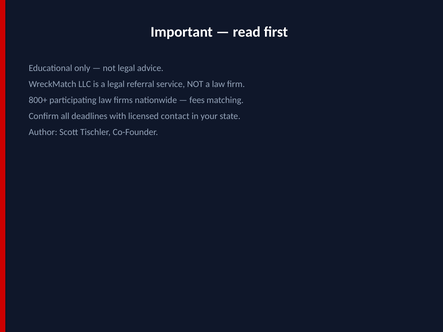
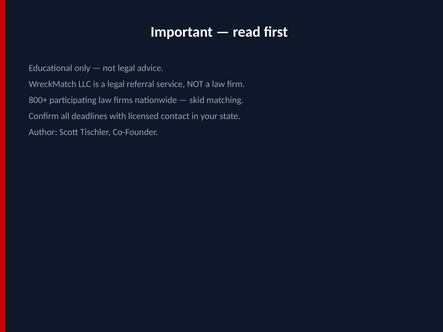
fees: fees -> skid (197, 100)
